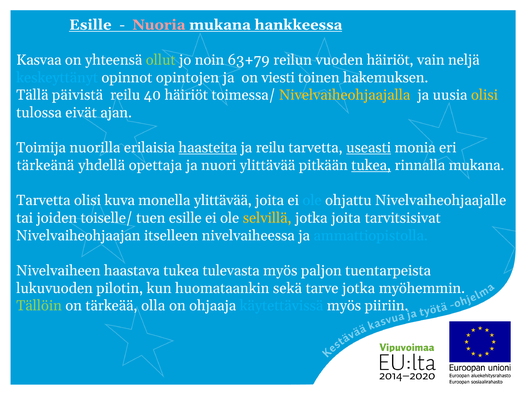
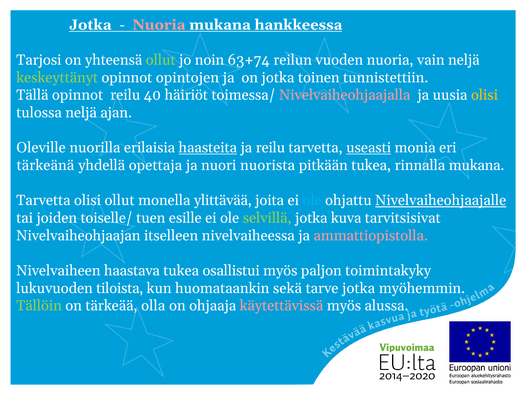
Esille: Esille -> Jotka (90, 25)
Kasvaa: Kasvaa -> Tarjosi (39, 60)
63+79: 63+79 -> 63+74 (249, 60)
vuoden häiriöt: häiriöt -> nuoria (390, 60)
keskeyttänyt colour: light blue -> light green (57, 77)
on viesti: viesti -> jotka (278, 77)
hakemuksen: hakemuksen -> tunnistettiin (386, 77)
Tällä päivistä: päivistä -> opinnot (78, 95)
Nivelvaiheohjaajalla colour: yellow -> pink (345, 95)
tulossa eivät: eivät -> neljä (81, 112)
Toimija: Toimija -> Oleville (41, 148)
nuori ylittävää: ylittävää -> nuorista (268, 165)
tukea underline: present -> none (371, 165)
olisi kuva: kuva -> ollut (120, 200)
Nivelvaiheohjaajalle underline: none -> present (441, 200)
selvillä colour: yellow -> light green (267, 218)
jotka joita: joita -> kuva (346, 218)
ammattiopistolla colour: light blue -> pink (371, 235)
tulevasta: tulevasta -> osallistui (231, 270)
tuentarpeista: tuentarpeista -> toimintakyky (388, 270)
pilotin: pilotin -> tiloista (120, 288)
käytettävissä colour: light blue -> pink (282, 305)
piiriin: piiriin -> alussa (387, 305)
